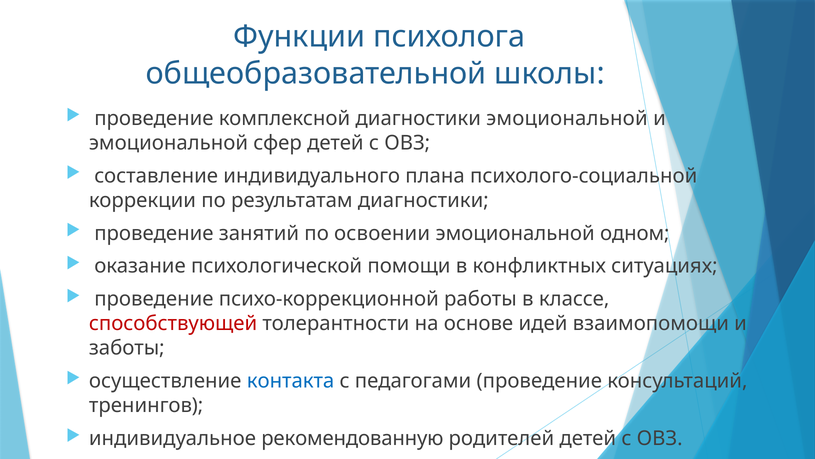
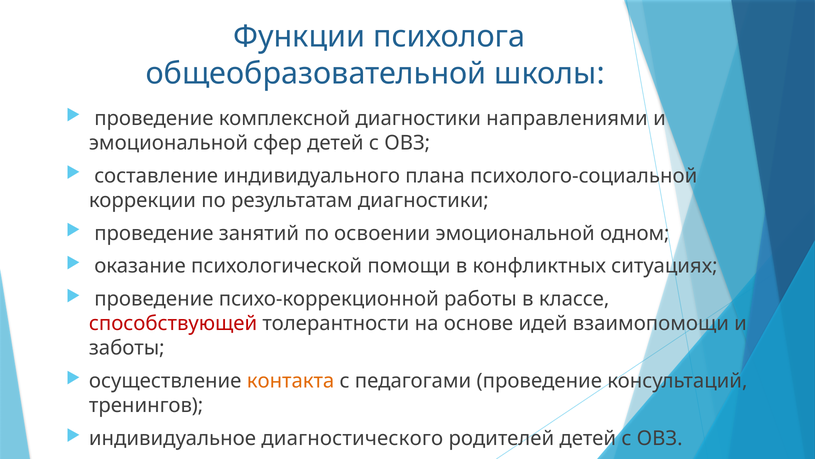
диагностики эмоциональной: эмоциональной -> направлениями (567, 118)
контакта colour: blue -> orange (291, 381)
рекомендованную: рекомендованную -> диагностического (352, 438)
